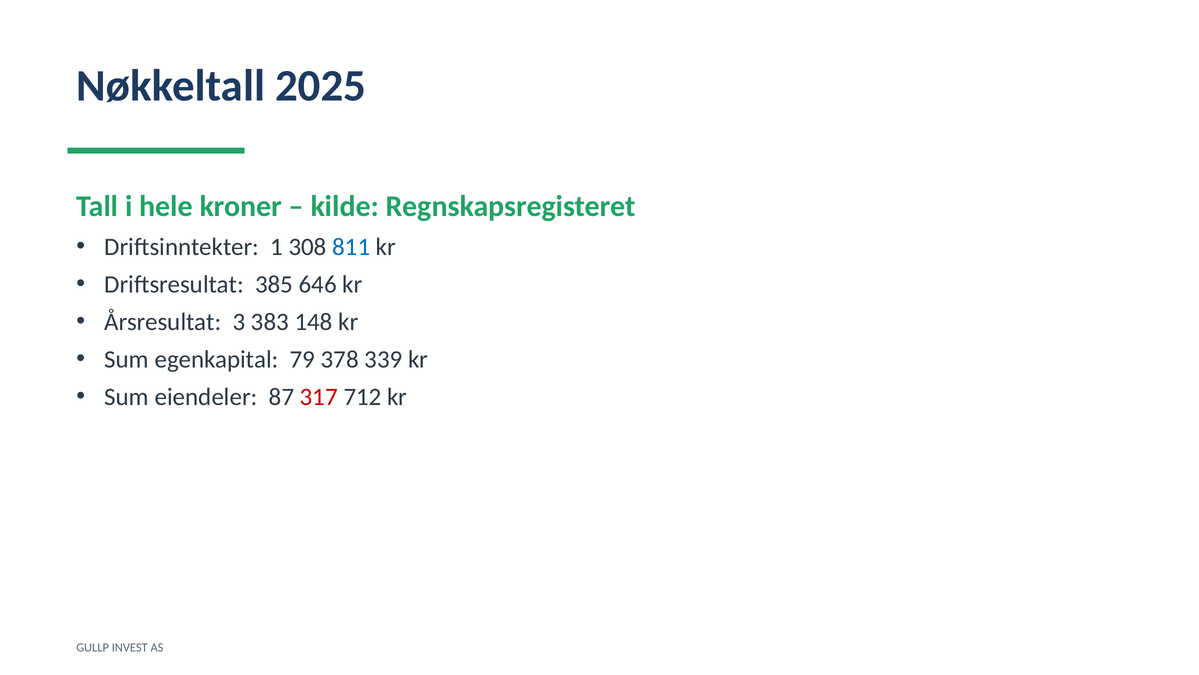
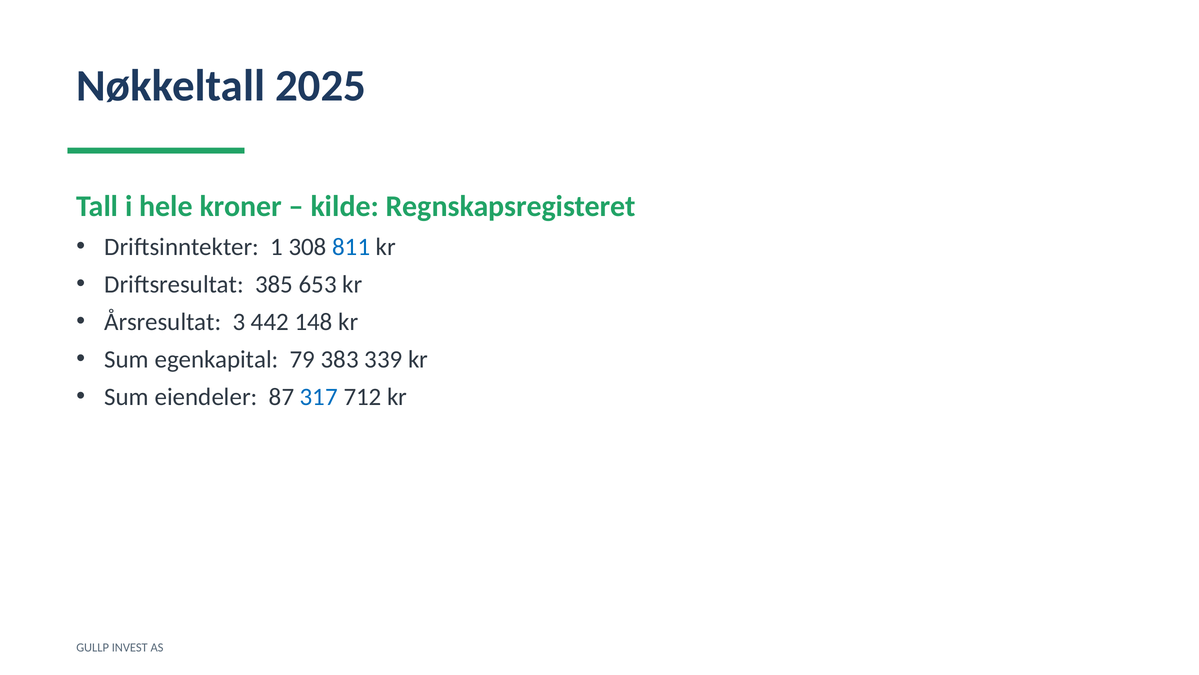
646: 646 -> 653 (318, 284)
383: 383 -> 442 (270, 322)
378: 378 -> 383 (340, 359)
317 colour: red -> blue (319, 397)
